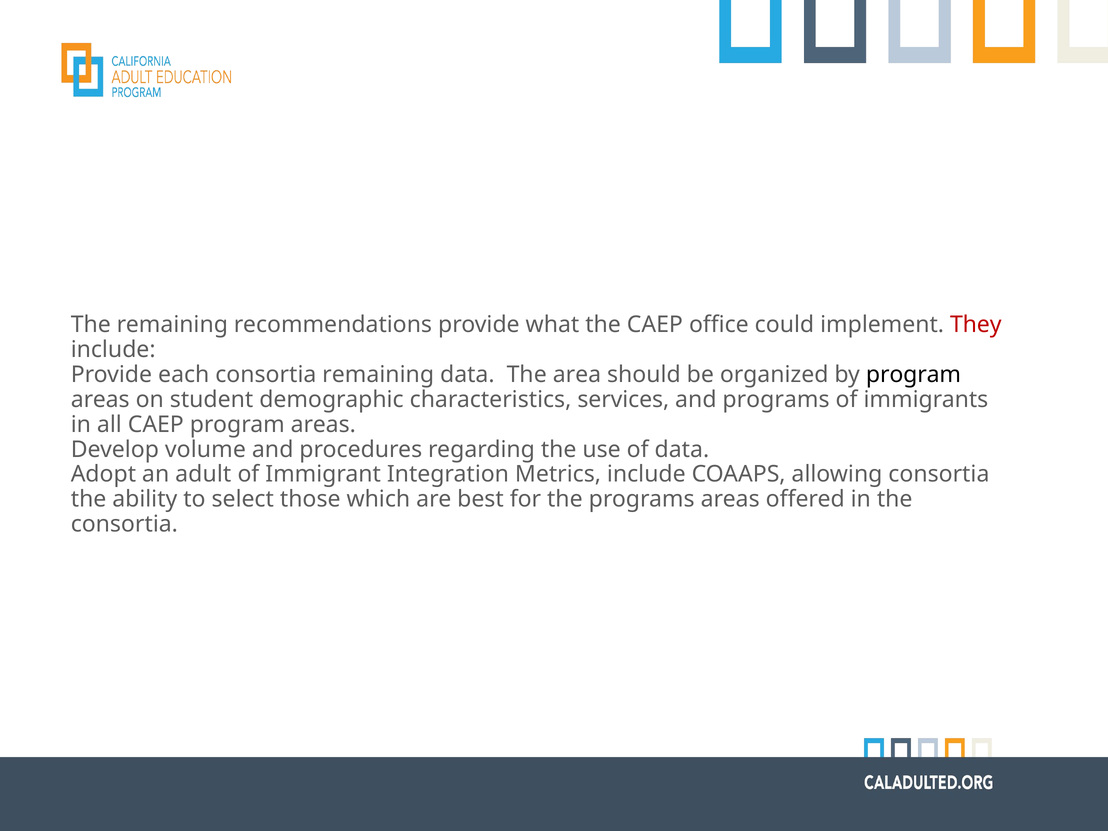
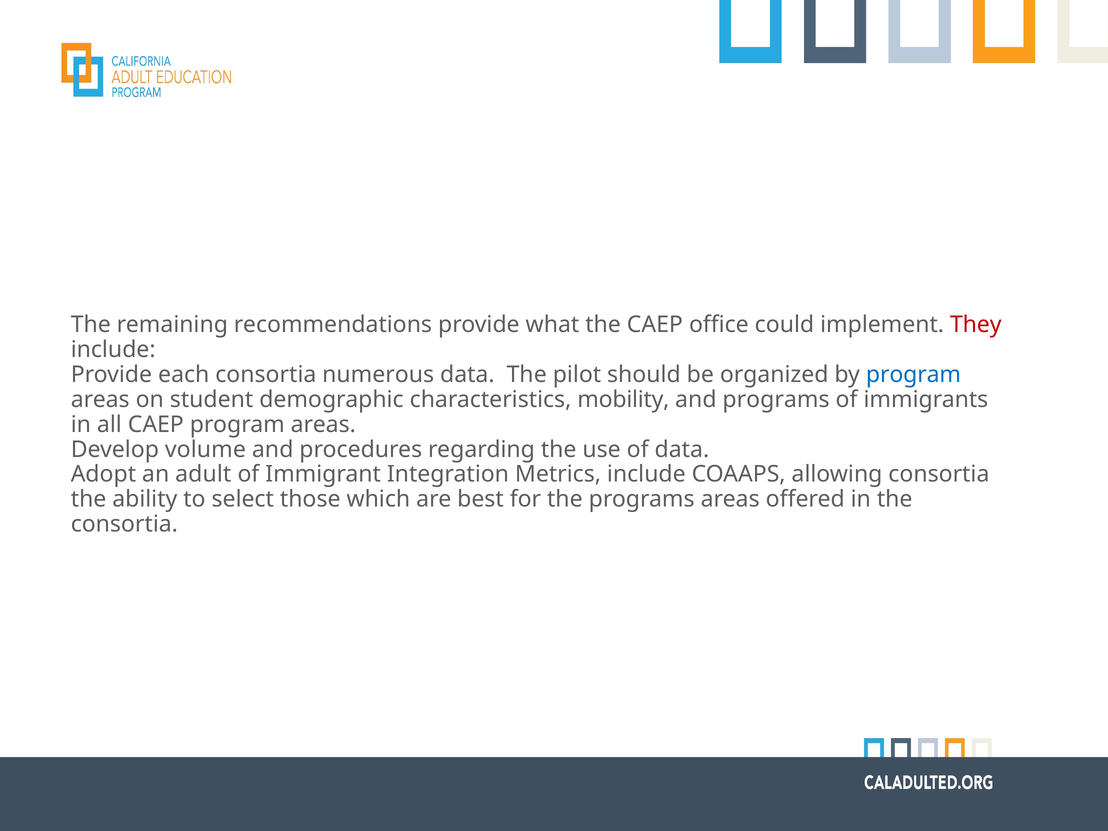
consortia remaining: remaining -> numerous (378, 375)
area: area -> pilot (577, 375)
program colour: black -> blue (913, 375)
services: services -> mobility (623, 400)
